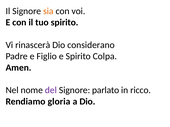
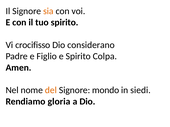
rinascerà: rinascerà -> crocifisso (33, 45)
del colour: purple -> orange (51, 90)
parlato: parlato -> mondo (106, 90)
ricco: ricco -> siedi (140, 90)
